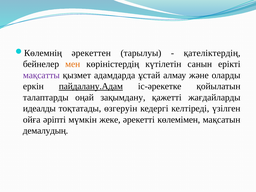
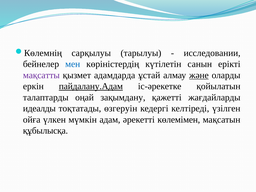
әрекеттен: әрекеттен -> сарқылуы (91, 53)
қателіктердің: қателіктердің -> исследовании (212, 53)
мен colour: orange -> blue (73, 64)
және underline: none -> present (199, 75)
әріпті: әріпті -> үлкен (54, 120)
жеке: жеке -> адам (110, 120)
демалудың: демалудың -> құбылысқа (45, 131)
